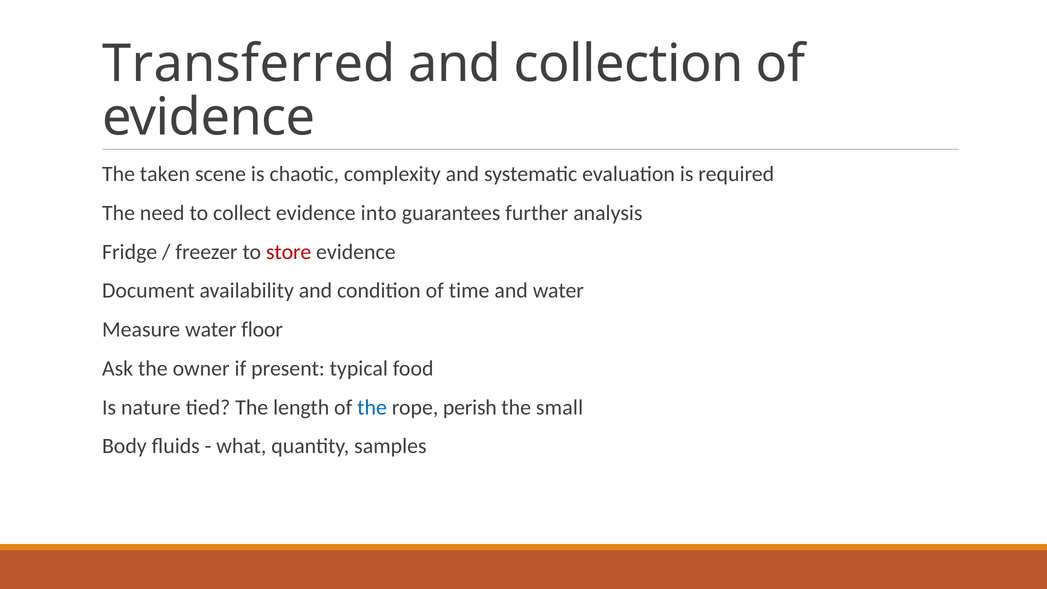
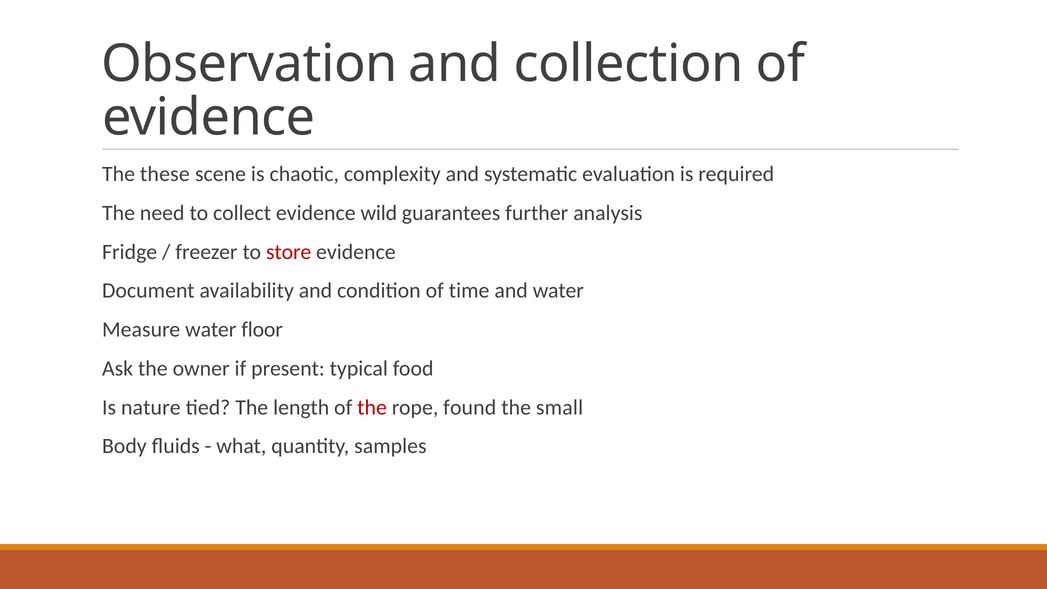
Transferred: Transferred -> Observation (249, 64)
taken: taken -> these (165, 174)
into: into -> wild (379, 213)
the colour: blue -> red (372, 407)
perish: perish -> found (470, 407)
